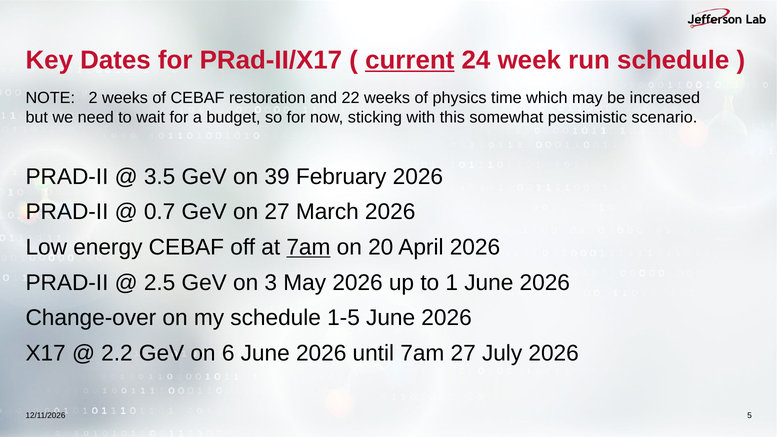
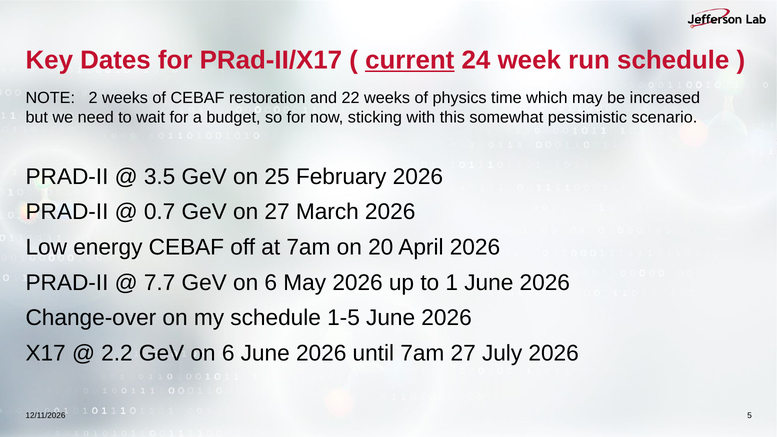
39: 39 -> 25 (277, 177)
7am underline: present -> none (308, 247)
2.5: 2.5 -> 7.7 (160, 283)
3: 3 -> 6 (271, 283)
